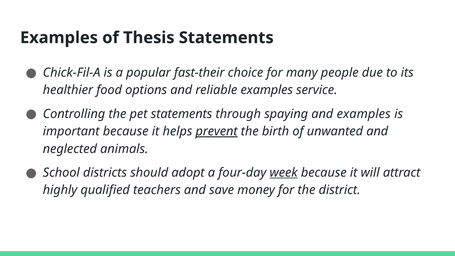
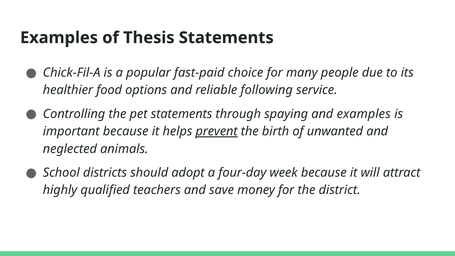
fast-their: fast-their -> fast-paid (199, 73)
reliable examples: examples -> following (267, 90)
week underline: present -> none (284, 173)
